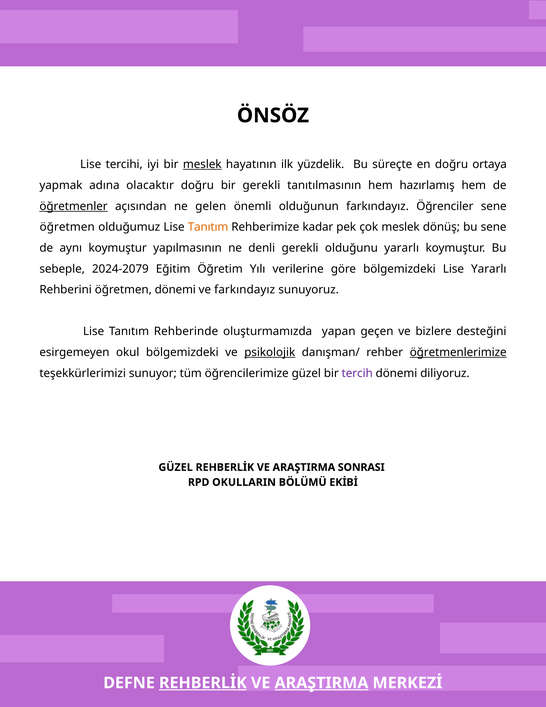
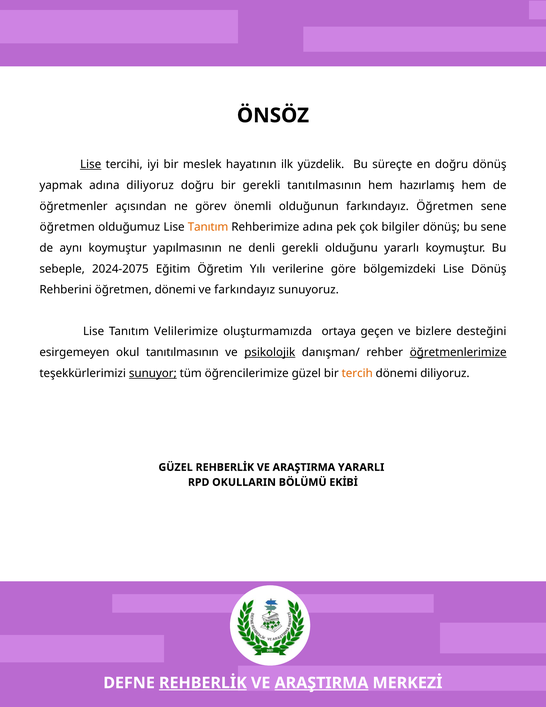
Lise underline: none -> present (91, 164)
meslek underline: present -> none (202, 164)
doğru ortaya: ortaya -> dönüş (490, 164)
adına olacaktır: olacaktır -> diliyoruz (150, 185)
öğretmenler underline: present -> none (74, 206)
gelen: gelen -> görev (211, 206)
farkındayız Öğrenciler: Öğrenciler -> Öğretmen (445, 206)
Rehberimize kadar: kadar -> adına (318, 227)
çok meslek: meslek -> bilgiler (400, 227)
2024-2079: 2024-2079 -> 2024-2075 (120, 269)
Lise Yararlı: Yararlı -> Dönüş (489, 269)
Rehberinde: Rehberinde -> Velilerimize (186, 331)
yapan: yapan -> ortaya (339, 331)
okul bölgemizdeki: bölgemizdeki -> tanıtılmasının (182, 352)
sunuyor underline: none -> present (153, 373)
tercih colour: purple -> orange (357, 373)
SONRASI: SONRASI -> YARARLI (361, 467)
